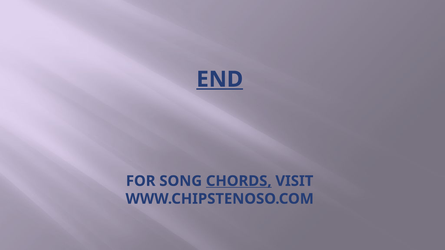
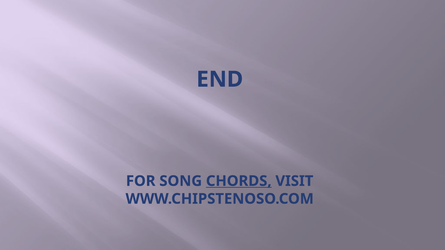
END underline: present -> none (220, 79)
